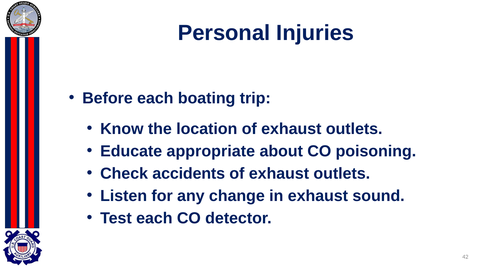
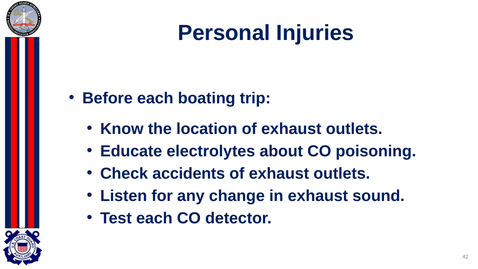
appropriate: appropriate -> electrolytes (211, 151)
